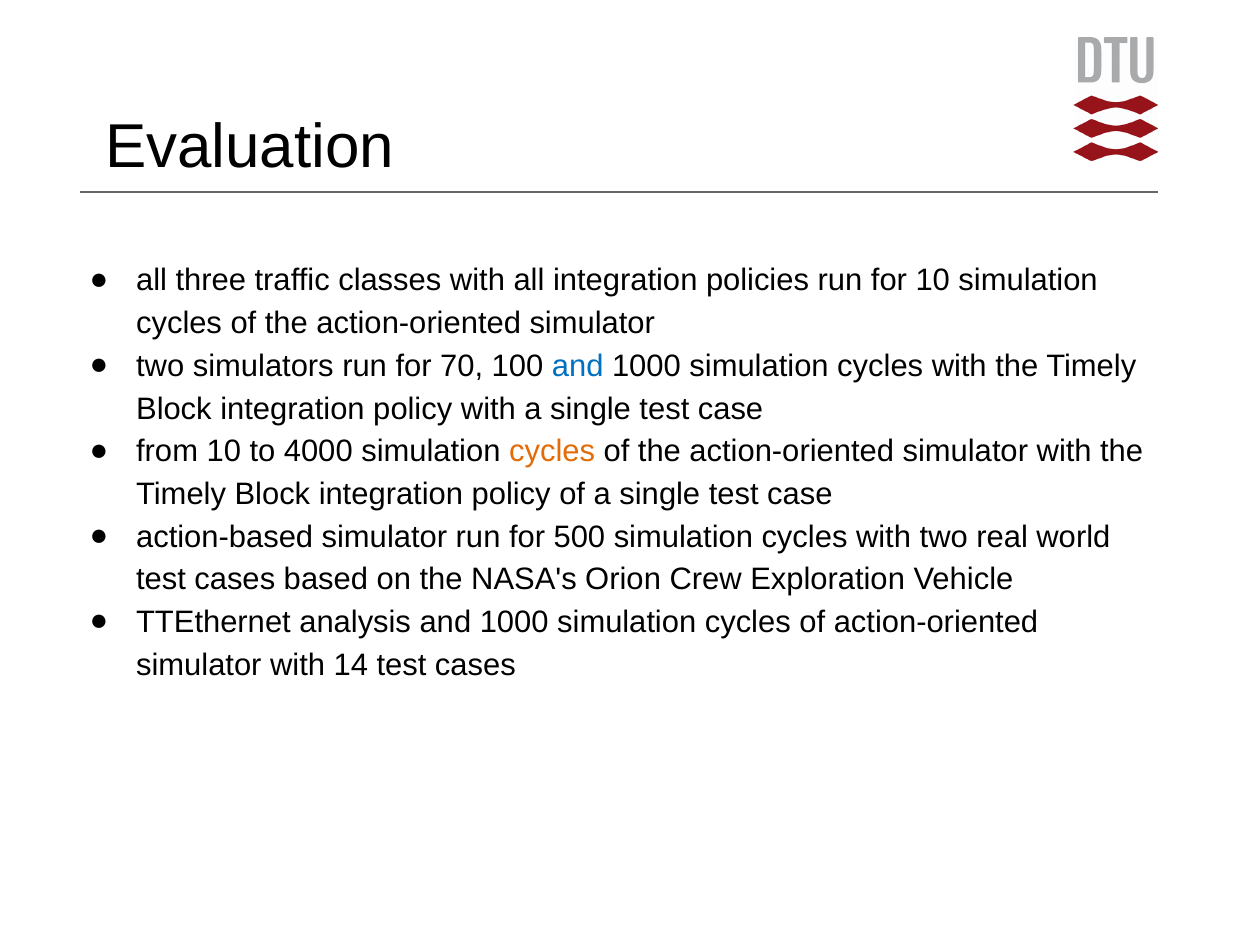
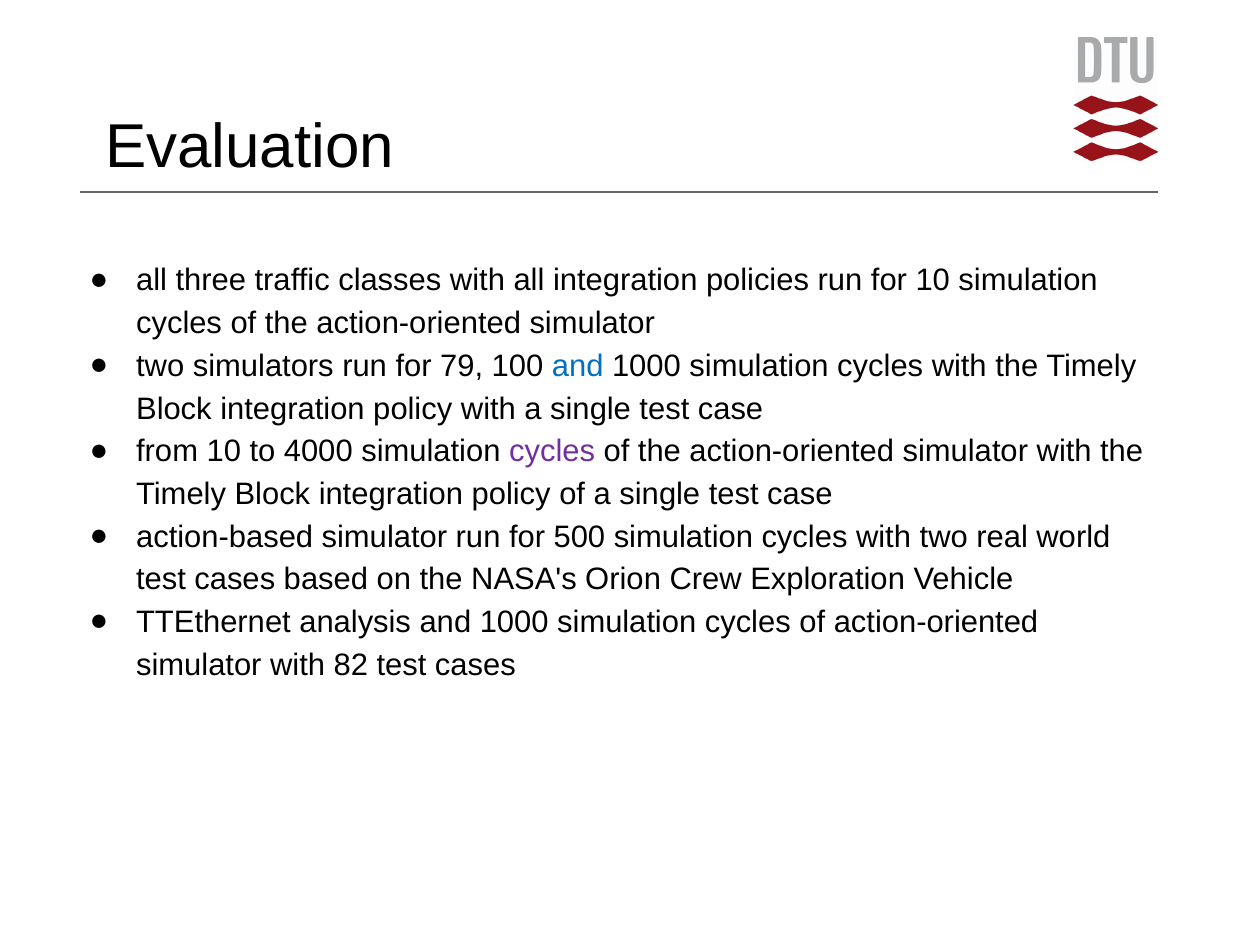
70: 70 -> 79 (462, 366)
cycles colour: orange -> purple (552, 451)
14: 14 -> 82 (351, 665)
